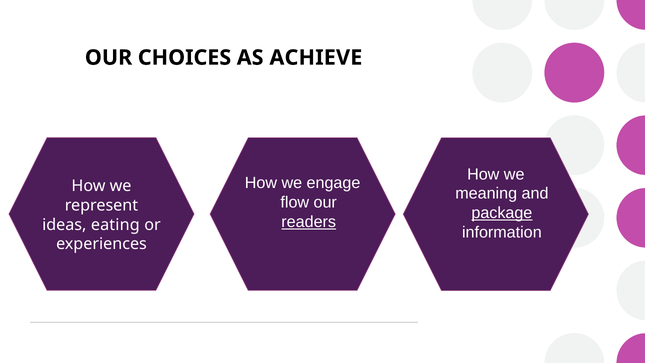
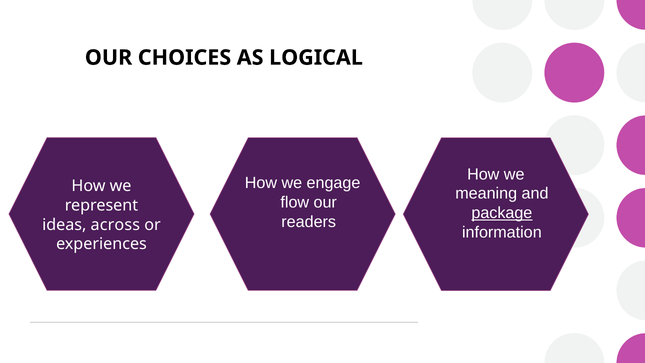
ACHIEVE: ACHIEVE -> LOGICAL (316, 58)
readers underline: present -> none (309, 222)
eating: eating -> across (115, 225)
